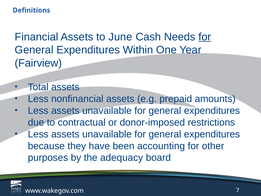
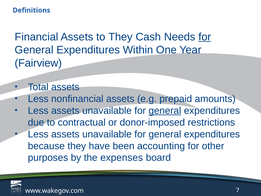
to June: June -> They (120, 37)
general underline: none -> present (165, 111)
adequacy: adequacy -> expenses (122, 158)
